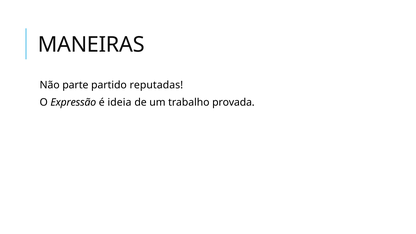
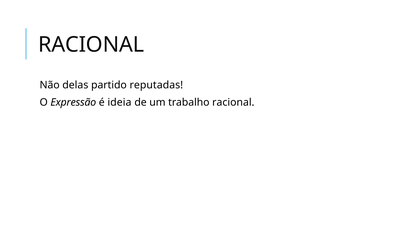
MANEIRAS: MANEIRAS -> RACIONAL (91, 45)
parte: parte -> delas (75, 85)
trabalho provada: provada -> racional (233, 102)
